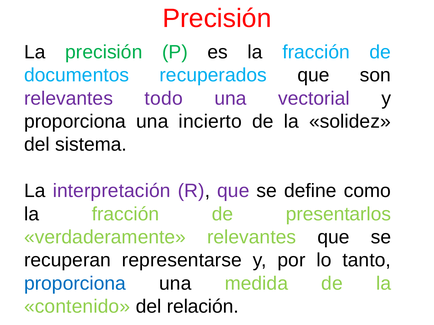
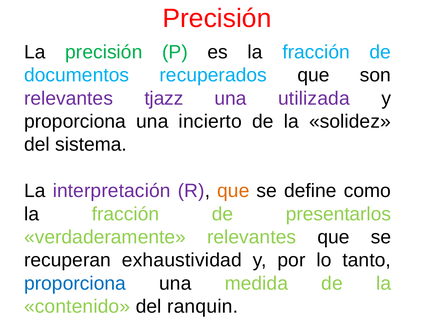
todo: todo -> tjazz (164, 99)
vectorial: vectorial -> utilizada (314, 99)
que colour: purple -> orange (233, 191)
representarse: representarse -> exhaustividad (182, 261)
relación: relación -> ranquin (203, 307)
